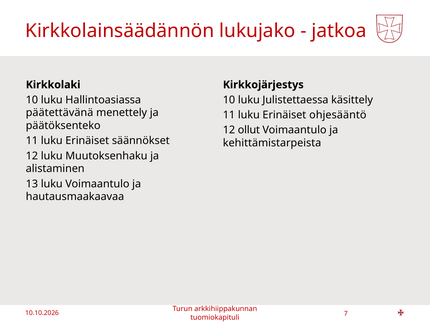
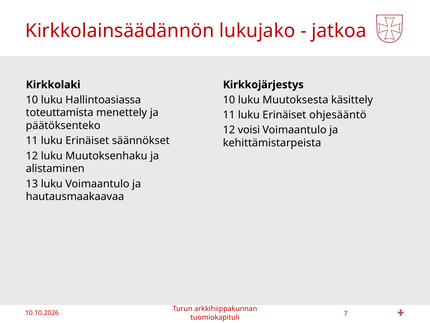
Julistettaessa: Julistettaessa -> Muutoksesta (295, 100)
päätettävänä: päätettävänä -> toteuttamista (60, 113)
ollut: ollut -> voisi (249, 130)
